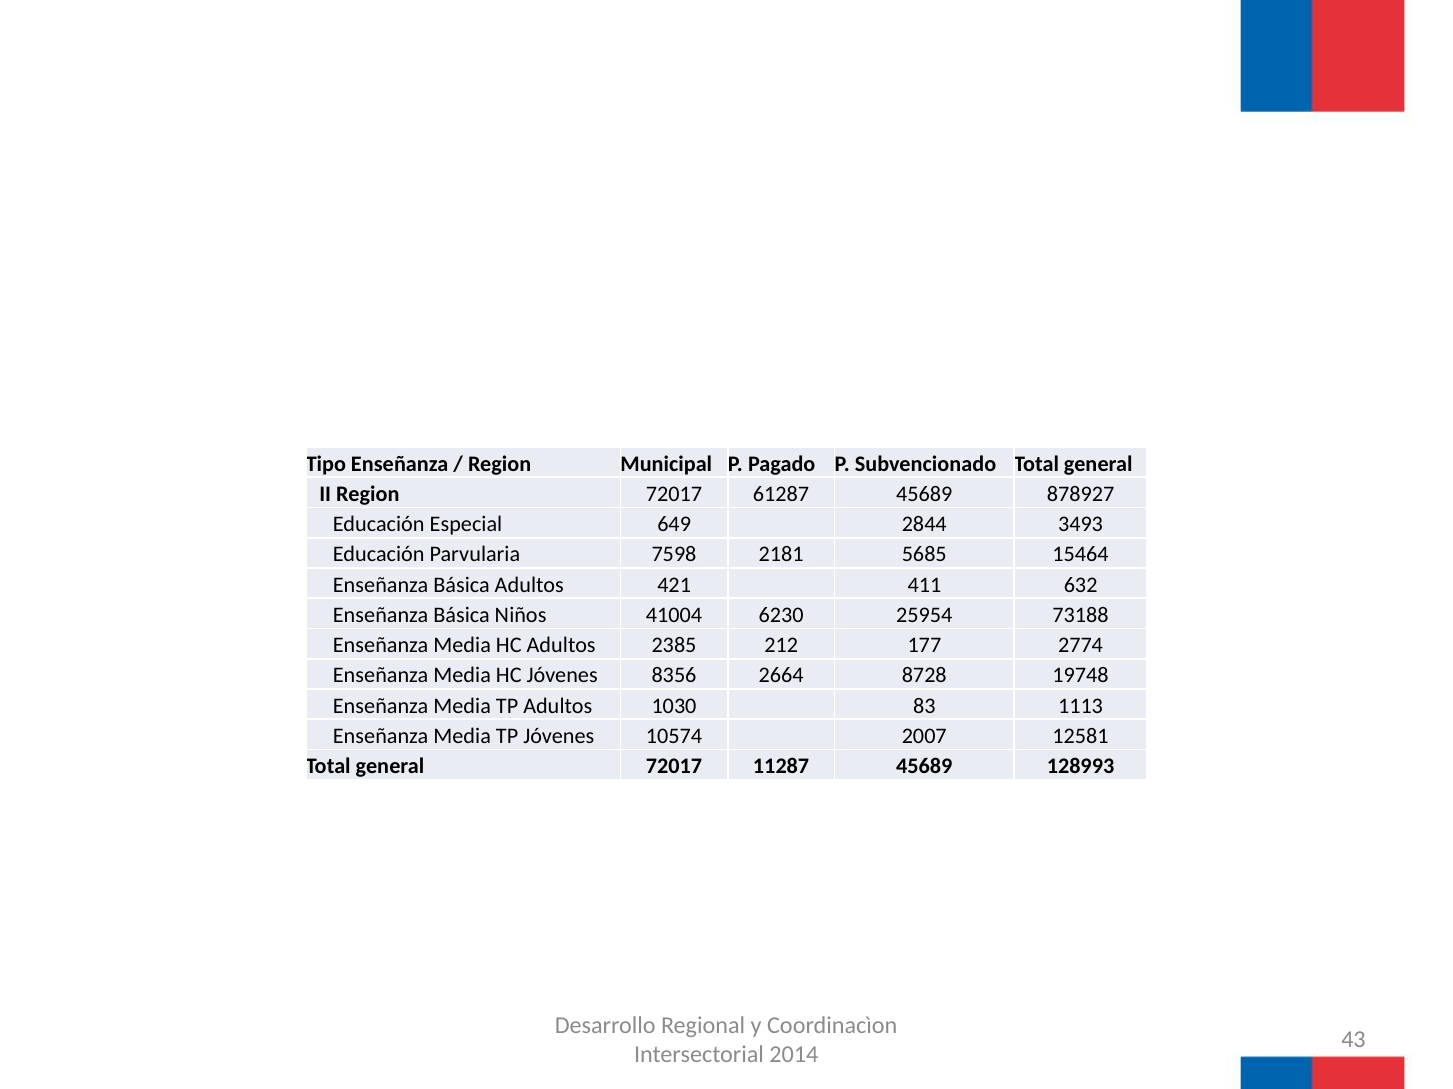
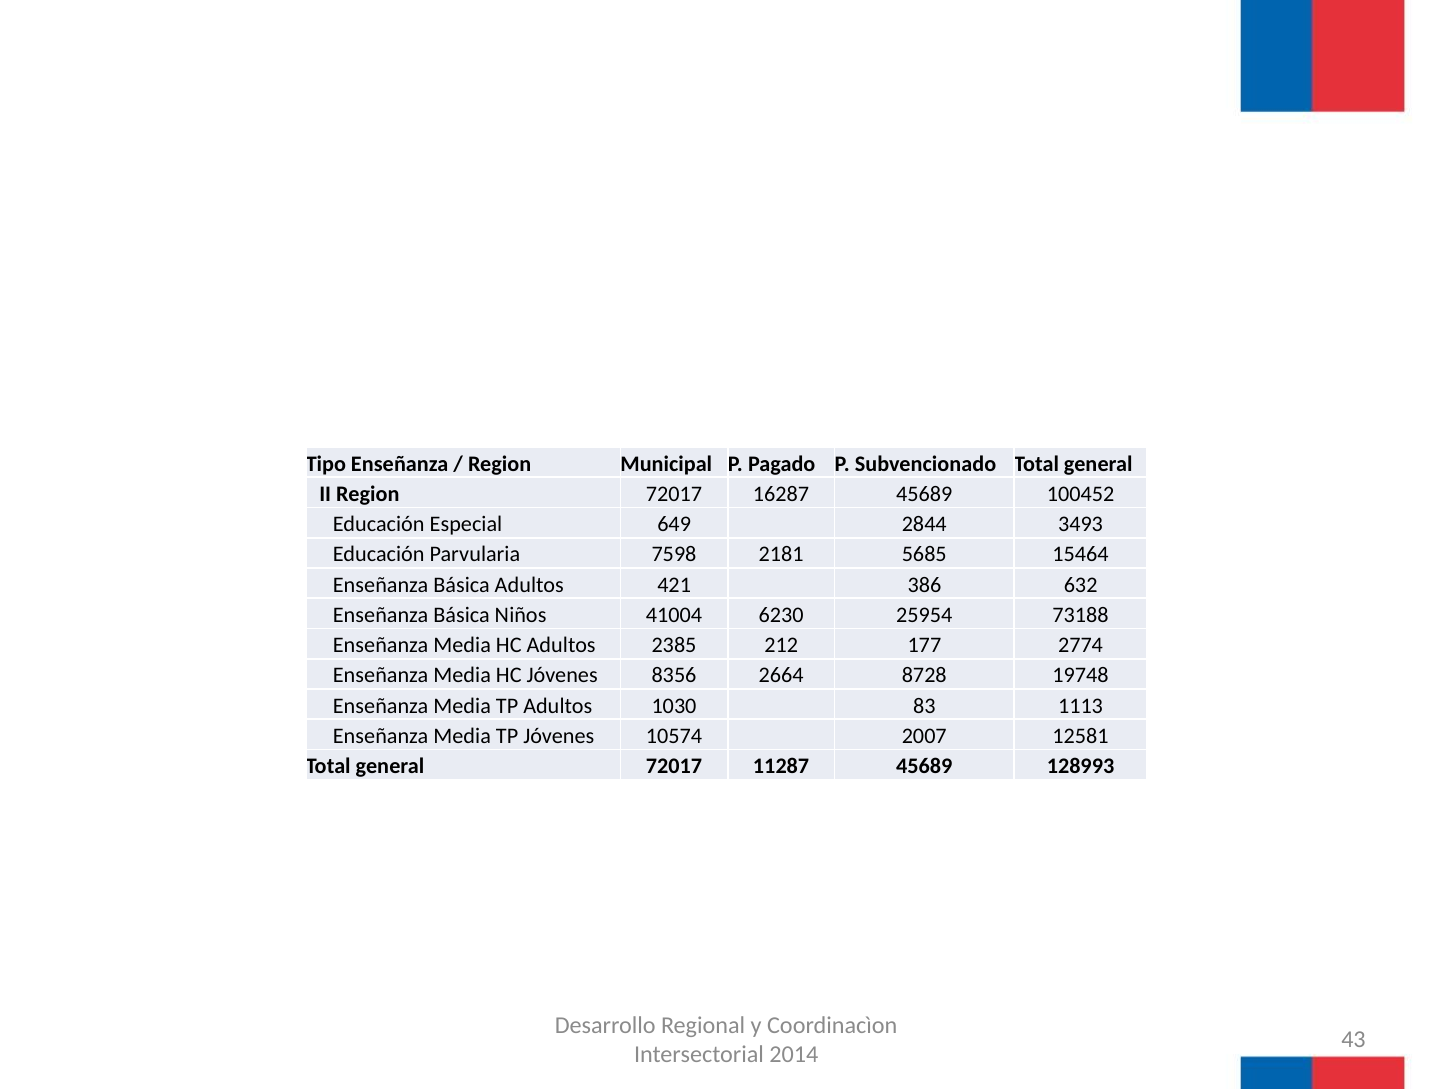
61287: 61287 -> 16287 (781, 495)
878927: 878927 -> 100452 (1081, 495)
411: 411 -> 386 (924, 585)
